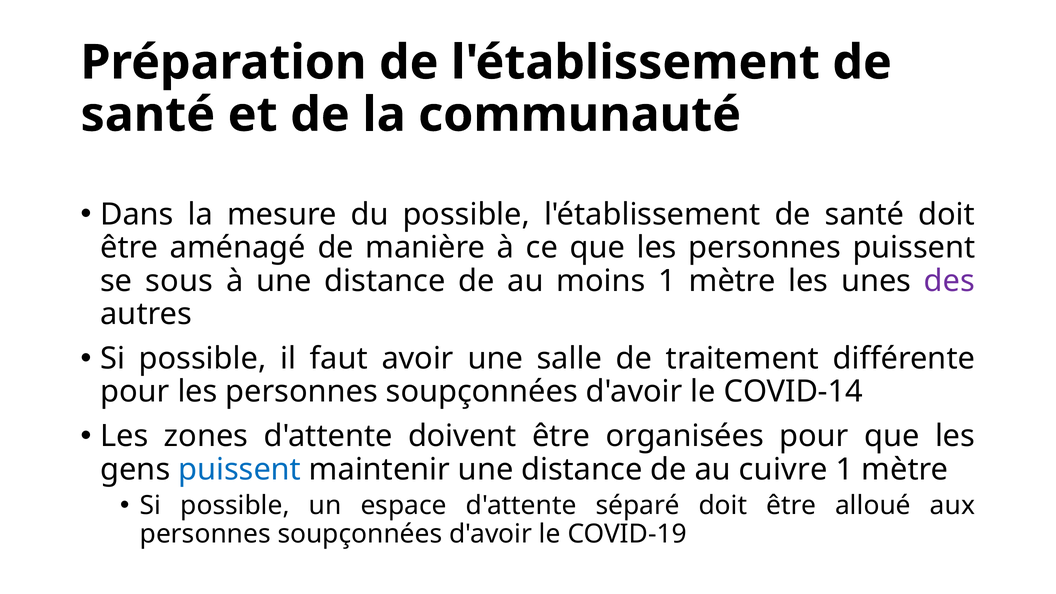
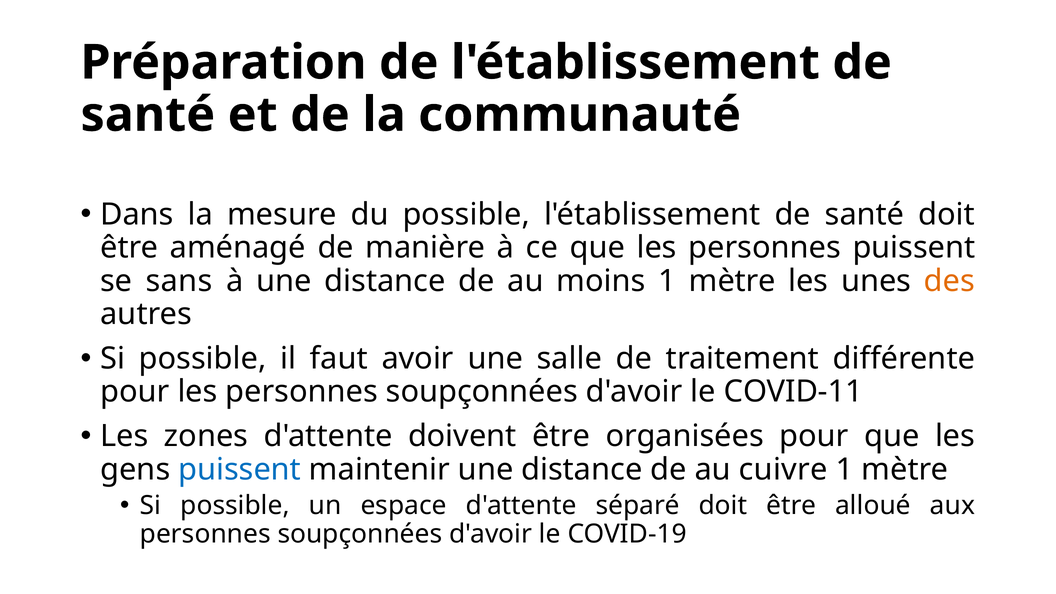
sous: sous -> sans (179, 281)
des colour: purple -> orange (949, 281)
COVID-14: COVID-14 -> COVID-11 (793, 392)
